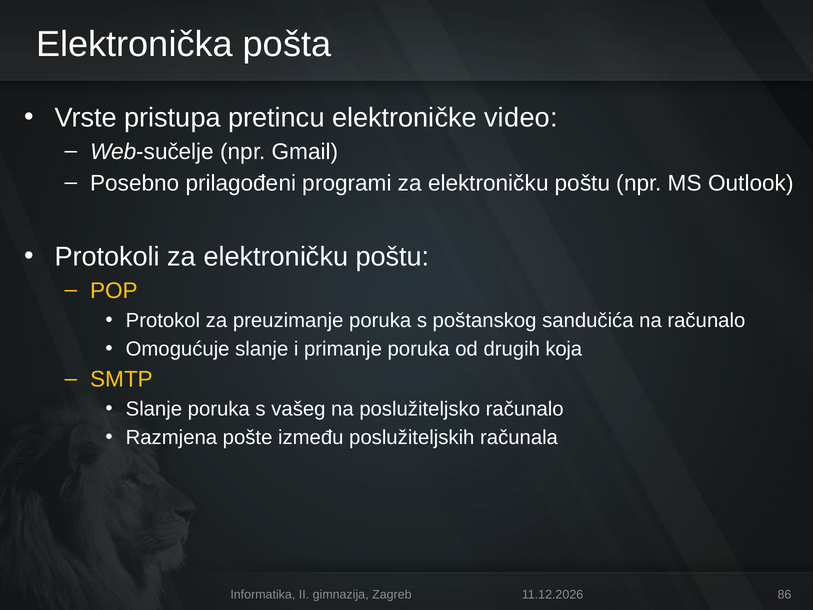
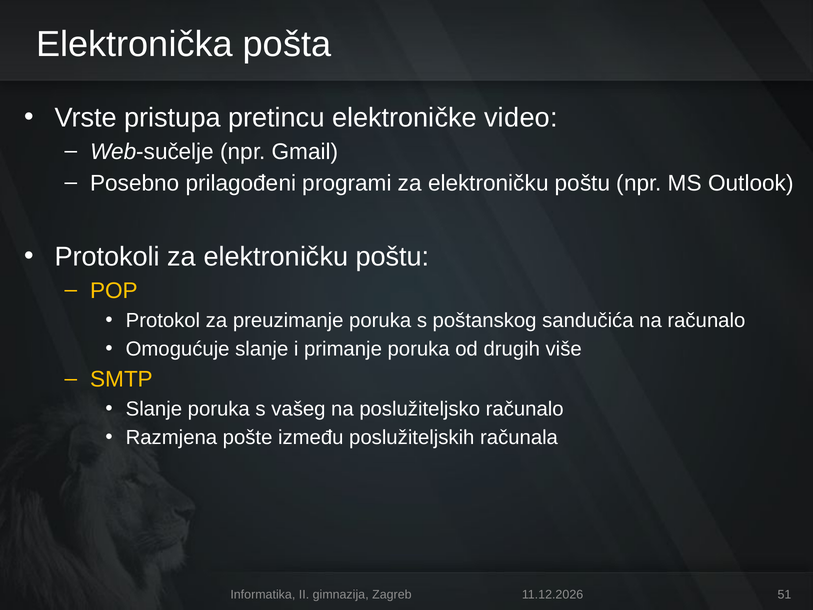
koja: koja -> više (564, 349)
86: 86 -> 51 (784, 594)
